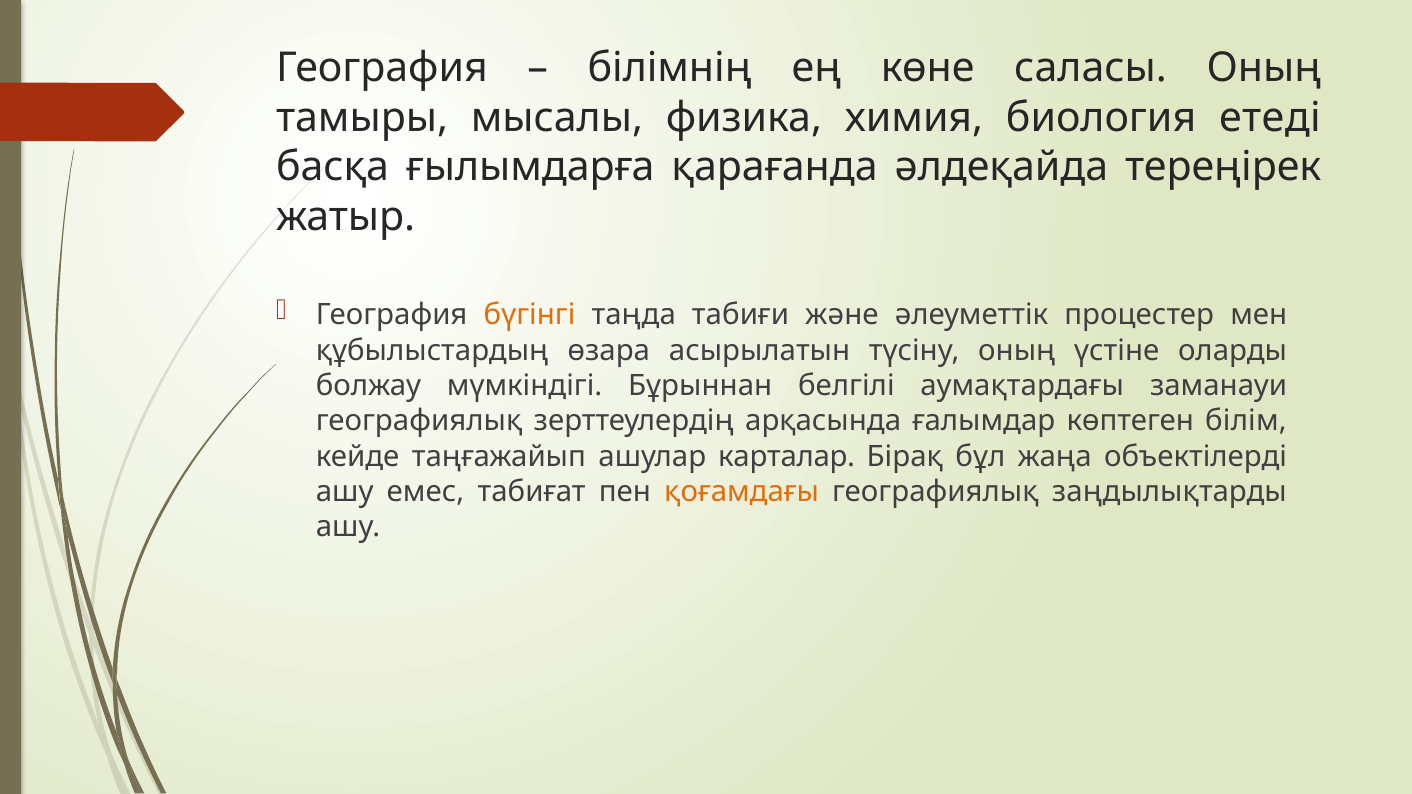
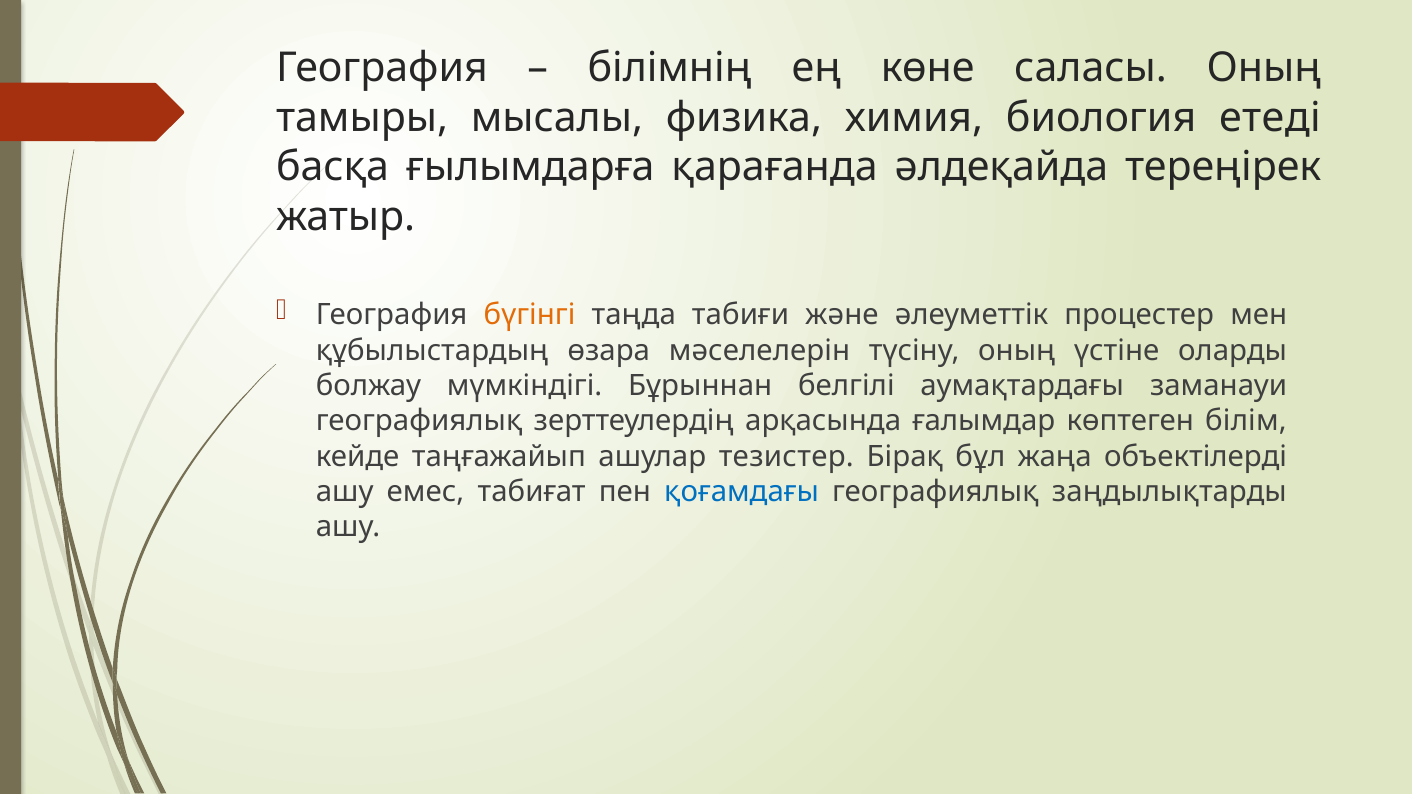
асырылатын: асырылатын -> мәселелерін (759, 350)
карталар: карталар -> тезистер (786, 457)
қоғамдағы colour: orange -> blue (742, 492)
